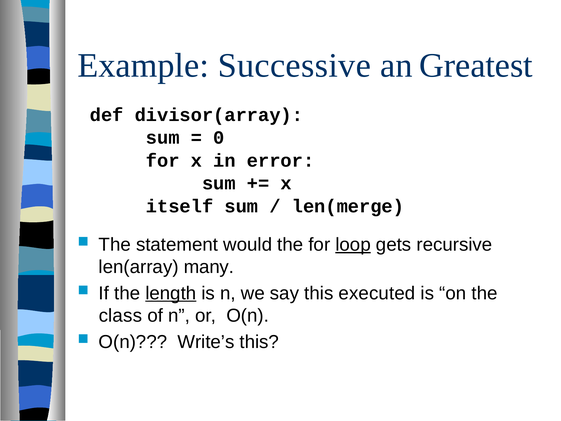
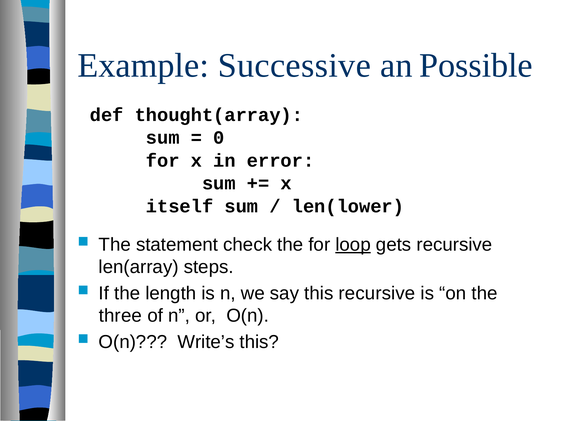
Greatest: Greatest -> Possible (476, 66)
divisor(array: divisor(array -> thought(array (219, 115)
len(merge: len(merge -> len(lower (348, 206)
would: would -> check (248, 244)
many: many -> steps (209, 267)
length underline: present -> none (171, 293)
this executed: executed -> recursive (377, 293)
class: class -> three (120, 315)
